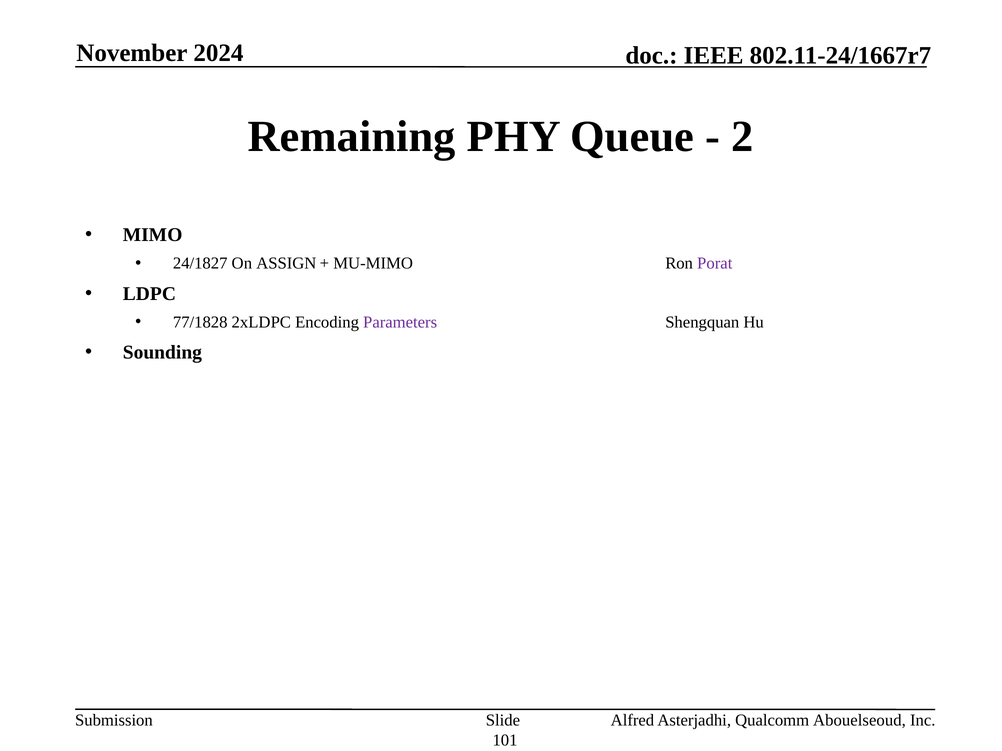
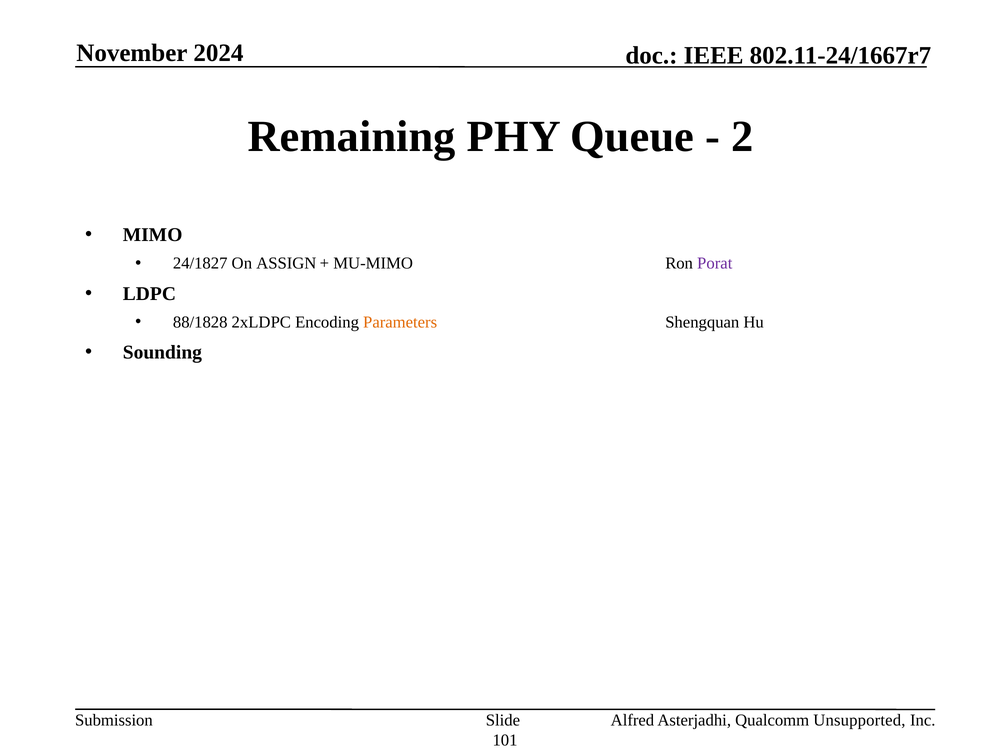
77/1828: 77/1828 -> 88/1828 (200, 322)
Parameters colour: purple -> orange (400, 322)
Abouelseoud: Abouelseoud -> Unsupported (859, 721)
